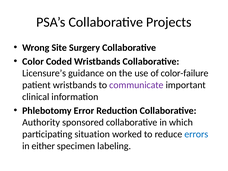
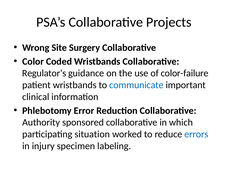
Licensure’s: Licensure’s -> Regulator’s (44, 73)
communicate colour: purple -> blue (136, 85)
either: either -> injury (43, 146)
